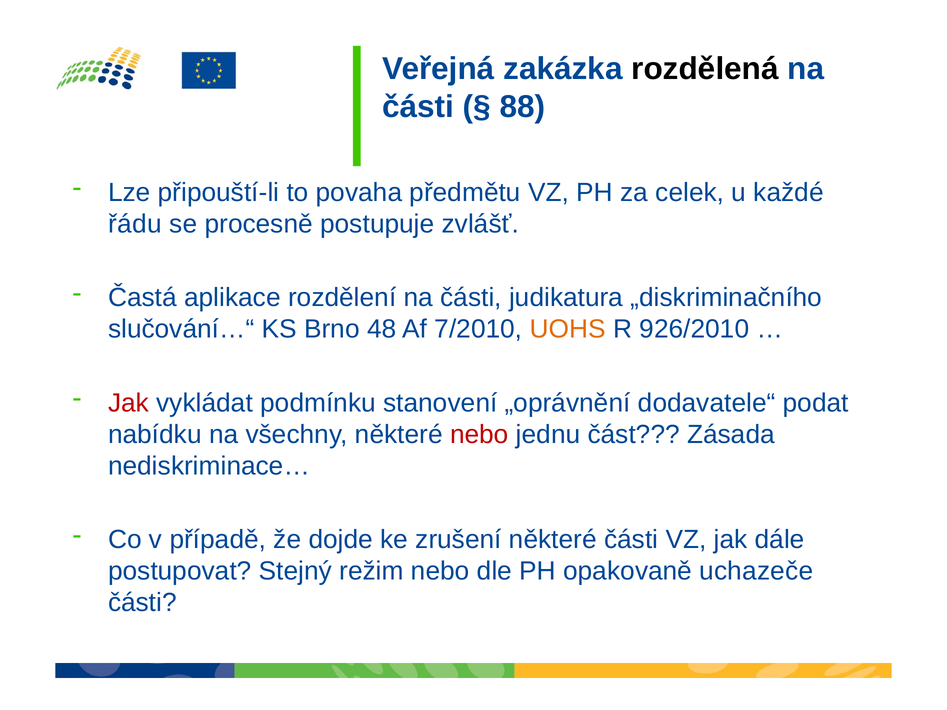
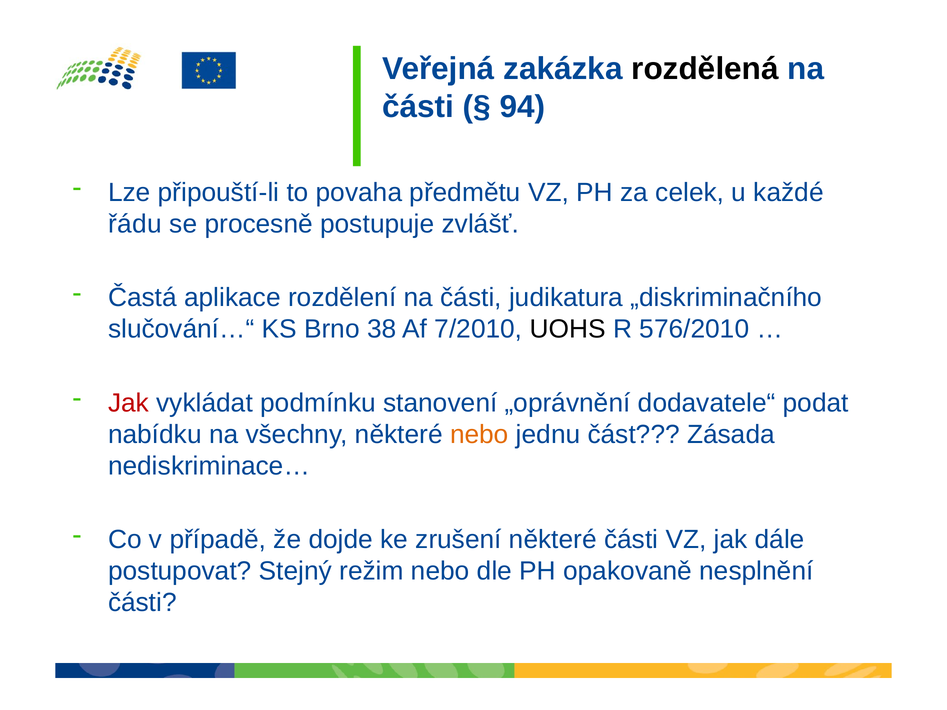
88: 88 -> 94 (523, 107)
48: 48 -> 38 (382, 329)
UOHS colour: orange -> black (568, 329)
926/2010: 926/2010 -> 576/2010 (694, 329)
nebo colour: red -> orange (479, 435)
uchazeče: uchazeče -> nesplnění (756, 571)
